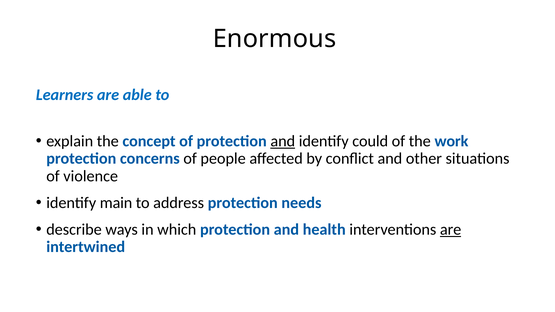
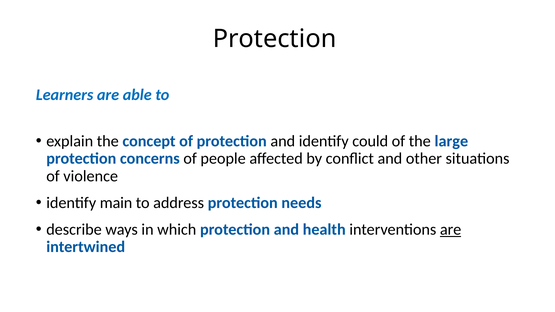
Enormous: Enormous -> Protection (275, 39)
and underline: present -> none (283, 141)
work: work -> large (451, 141)
